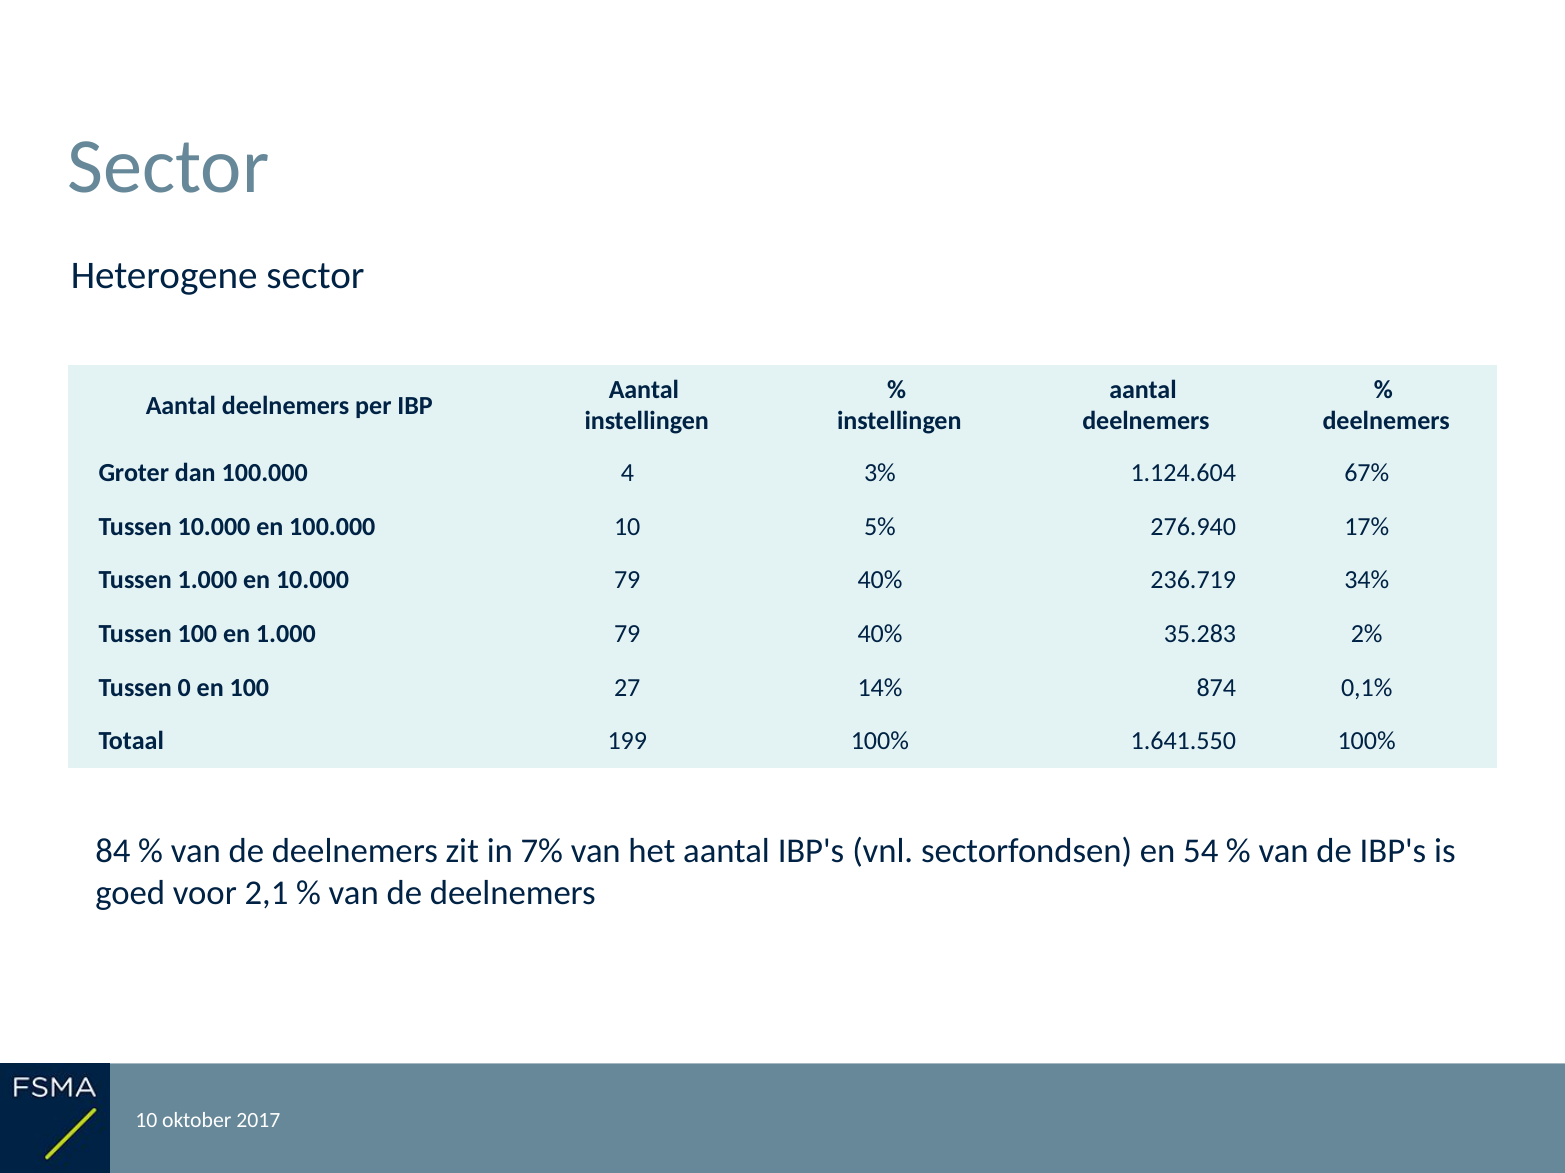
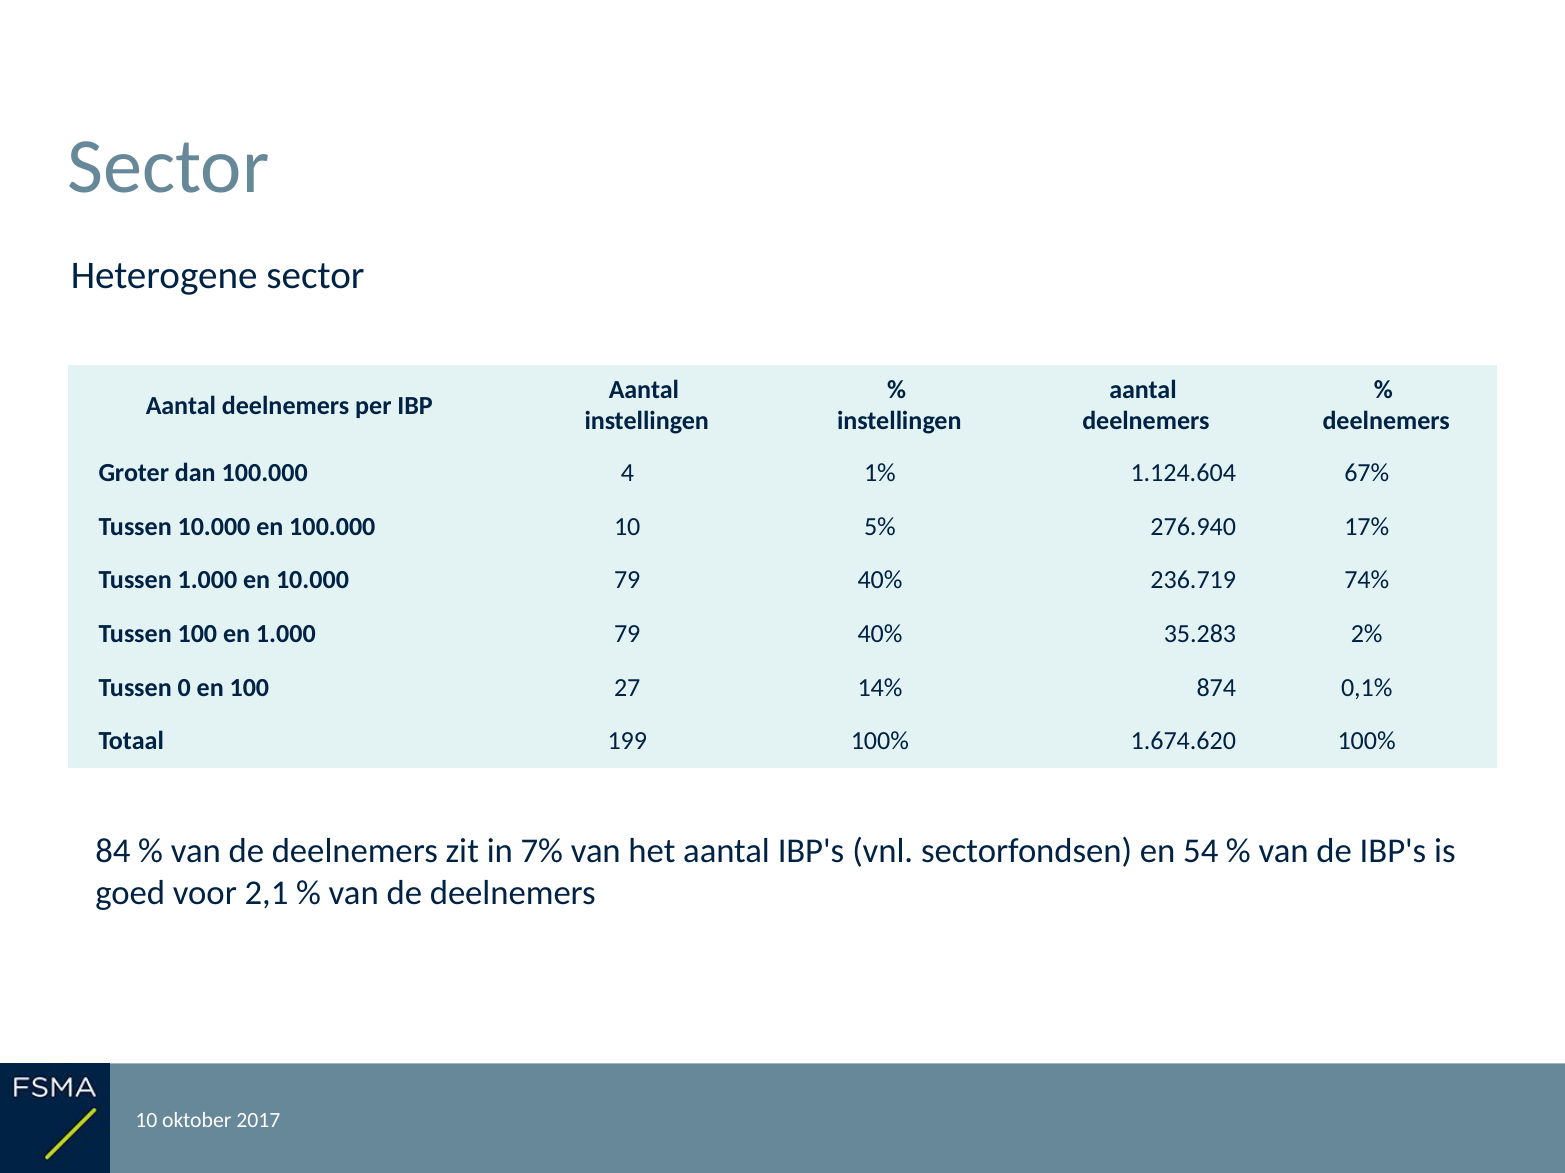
3%: 3% -> 1% (880, 473)
34%: 34% -> 74% (1367, 581)
1.641.550: 1.641.550 -> 1.674.620 (1183, 742)
